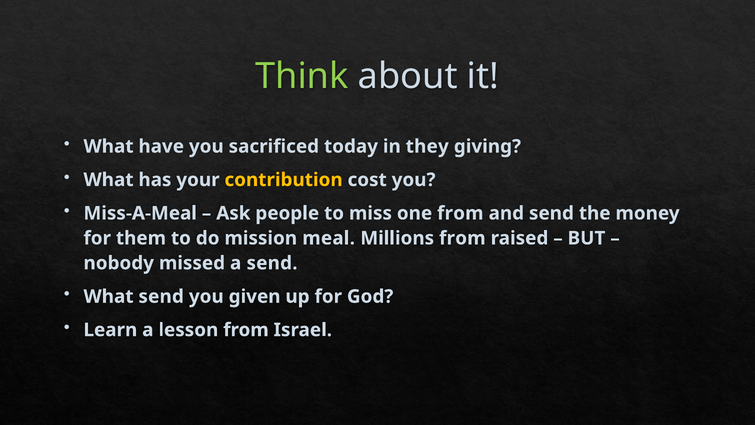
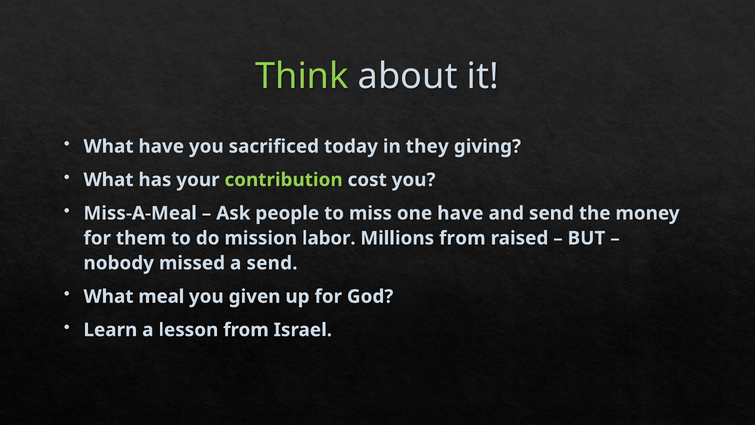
contribution colour: yellow -> light green (284, 180)
one from: from -> have (460, 213)
meal: meal -> labor (329, 238)
What send: send -> meal (161, 296)
